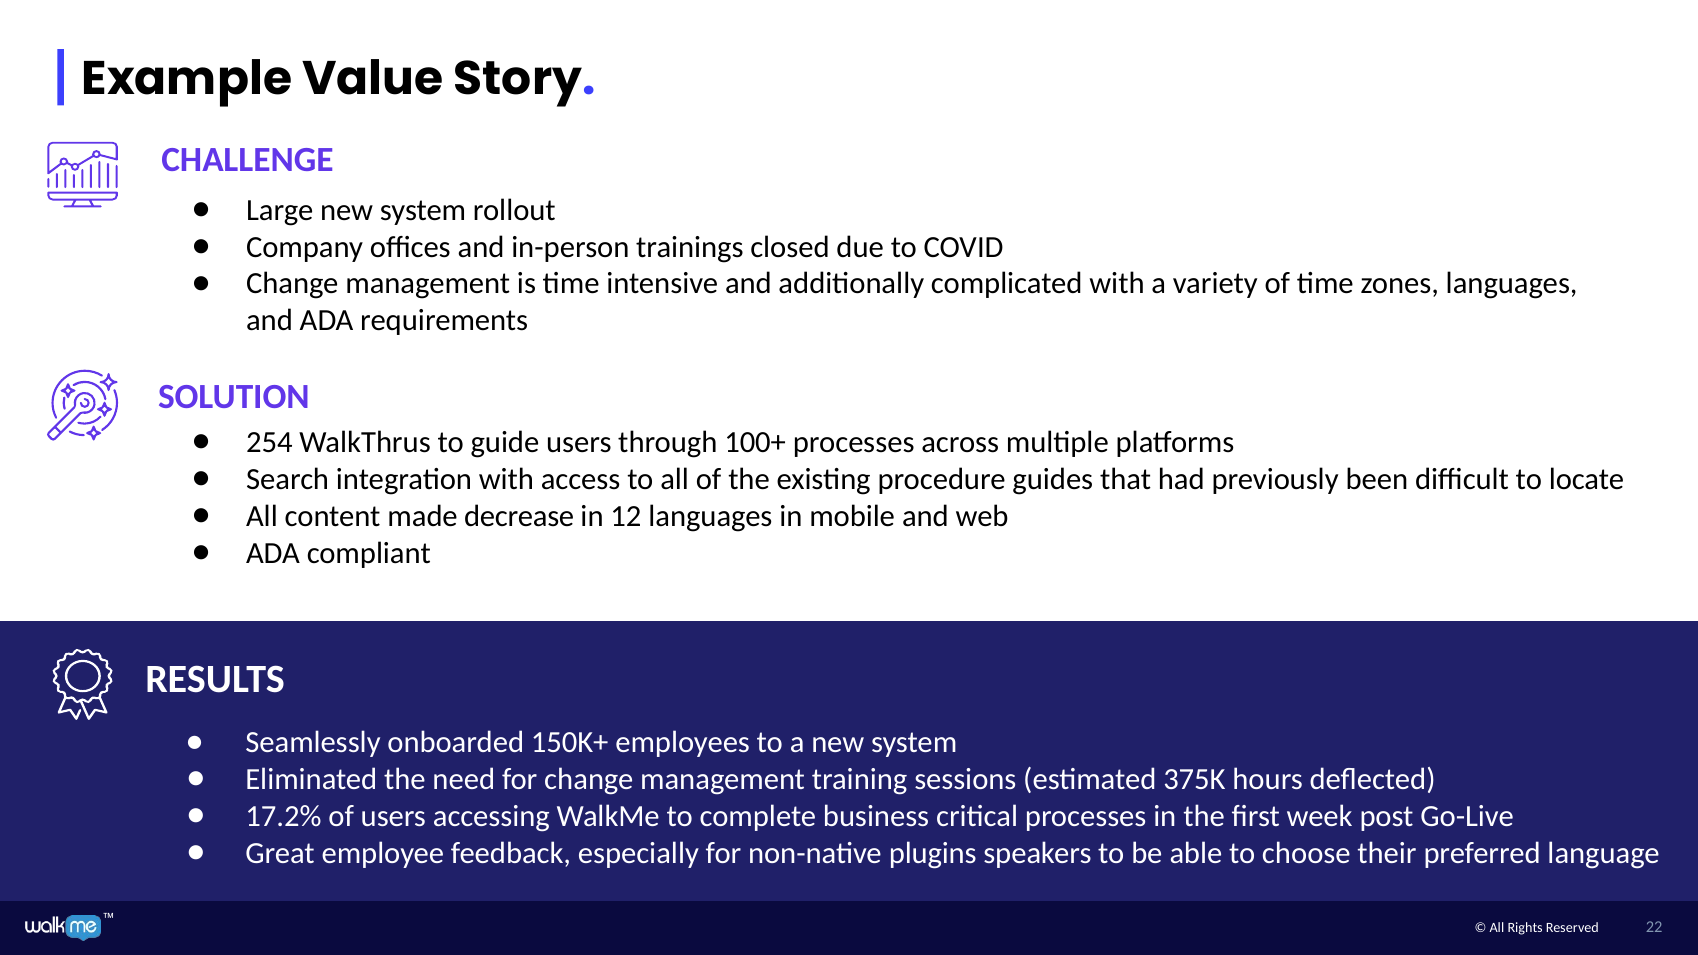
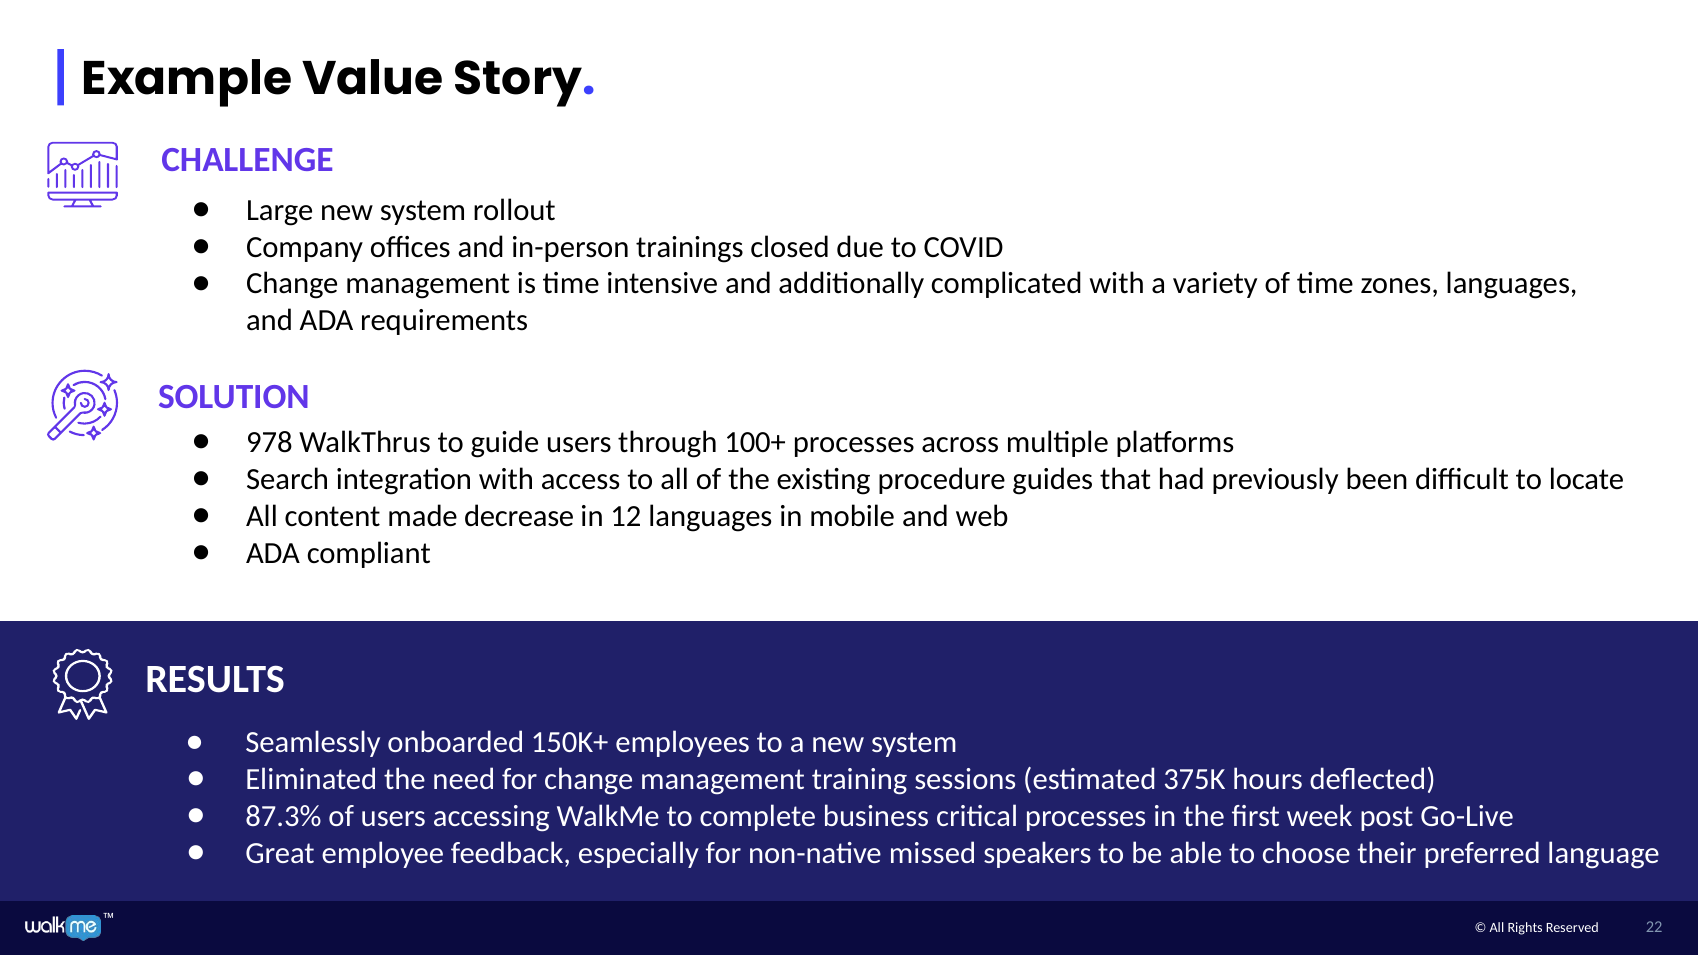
254: 254 -> 978 (269, 443)
17.2%: 17.2% -> 87.3% (283, 816)
plugins: plugins -> missed (933, 853)
